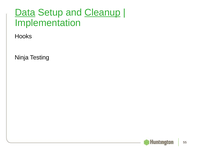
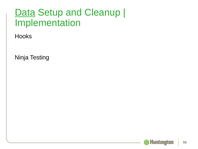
Cleanup underline: present -> none (102, 12)
